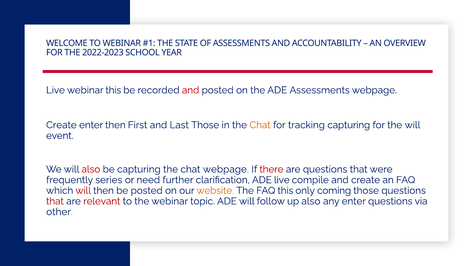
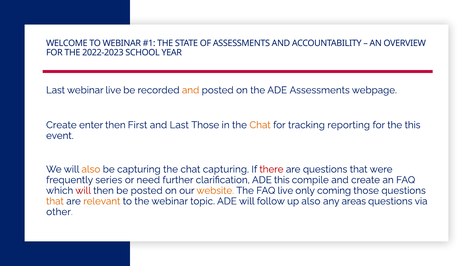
Live: Live -> Last (55, 90)
webinar this: this -> live (113, 90)
and colour: red -> orange (191, 90)
tracking capturing: capturing -> reporting (349, 125)
the will: will -> this (413, 125)
also colour: red -> orange (91, 169)
chat webpage: webpage -> capturing (226, 169)
ADE live: live -> this (282, 180)
FAQ this: this -> live (285, 191)
that colour: red -> orange (55, 201)
relevant colour: red -> orange (102, 201)
any enter: enter -> areas (354, 201)
